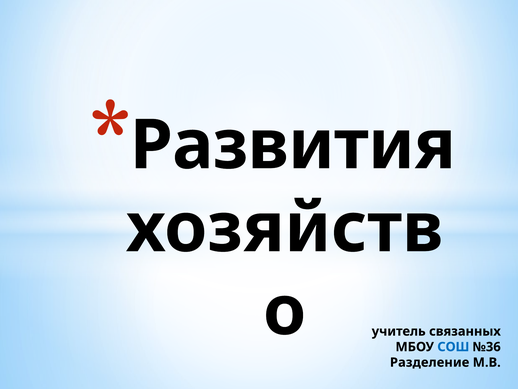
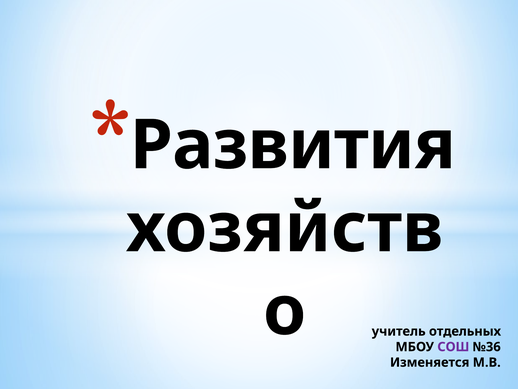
связанных: связанных -> отдельных (465, 331)
СОШ colour: blue -> purple (453, 346)
Разделение: Разделение -> Изменяется (430, 362)
